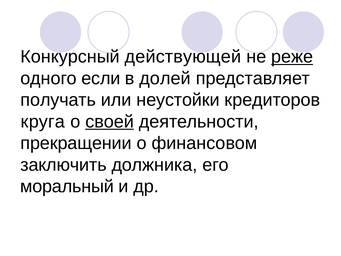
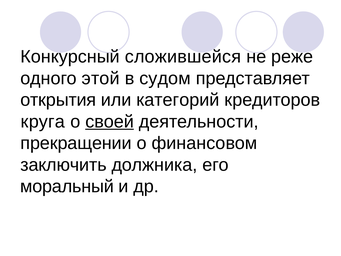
действующей: действующей -> сложившейся (183, 57)
реже underline: present -> none (292, 57)
если: если -> этой (101, 78)
долей: долей -> судом (165, 78)
получать: получать -> открытия (58, 100)
неустойки: неустойки -> категорий (178, 100)
